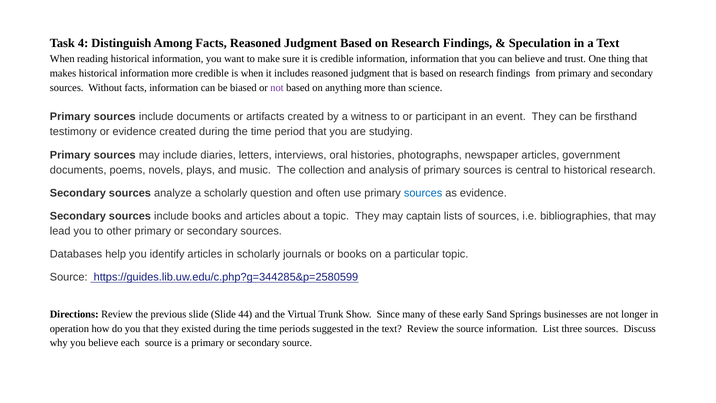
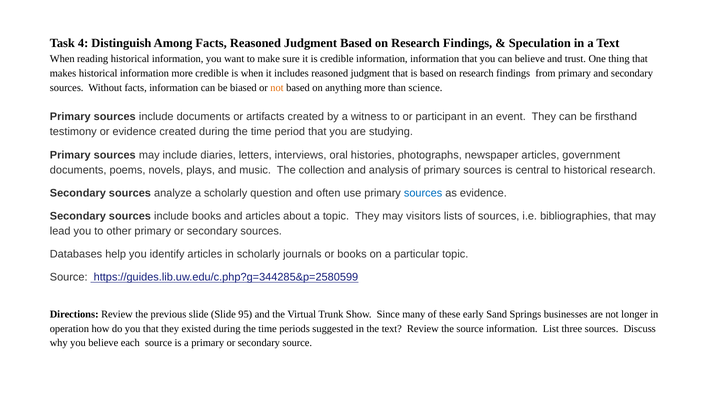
not colour: purple -> orange (277, 88)
captain: captain -> visitors (423, 216)
44: 44 -> 95 (245, 314)
